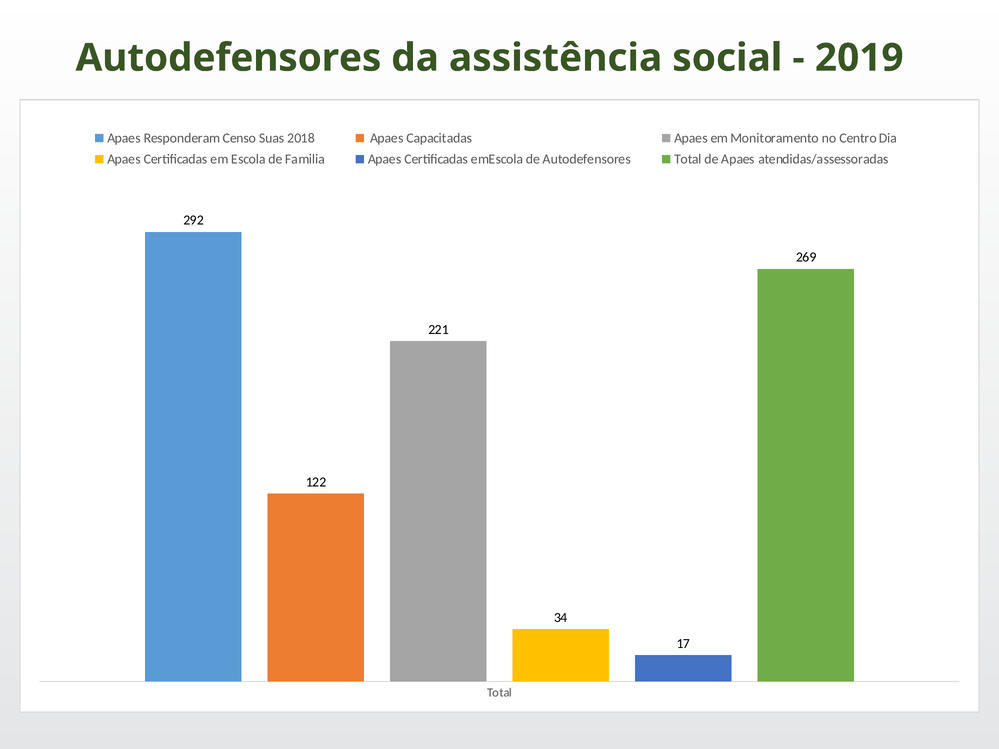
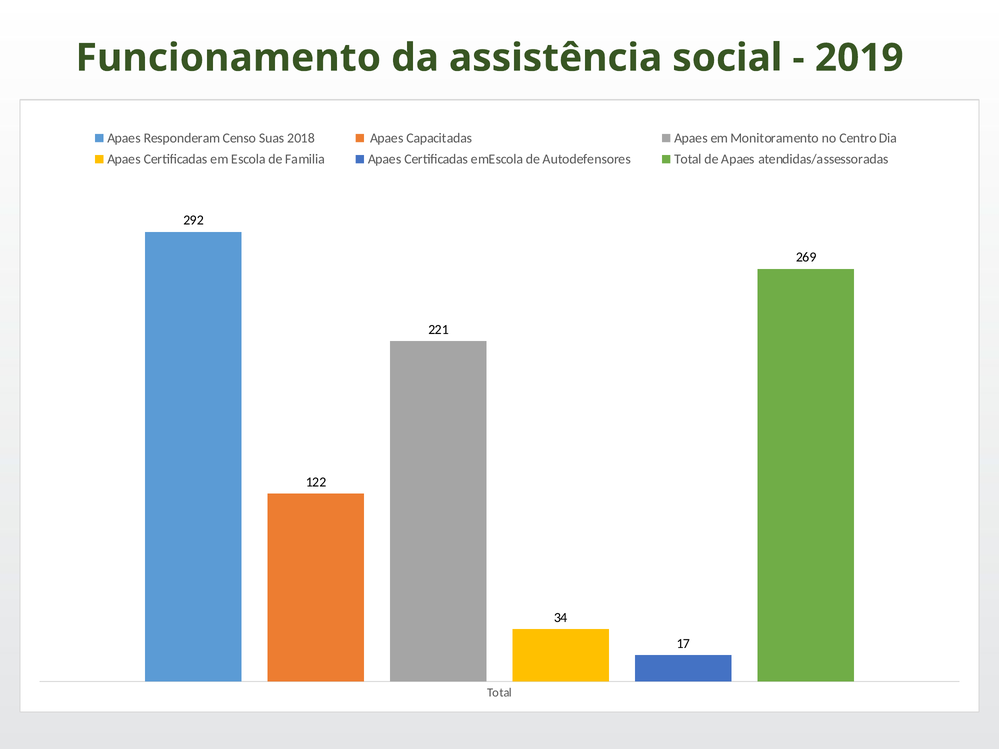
Autodefensores: Autodefensores -> Funcionamento (228, 58)
